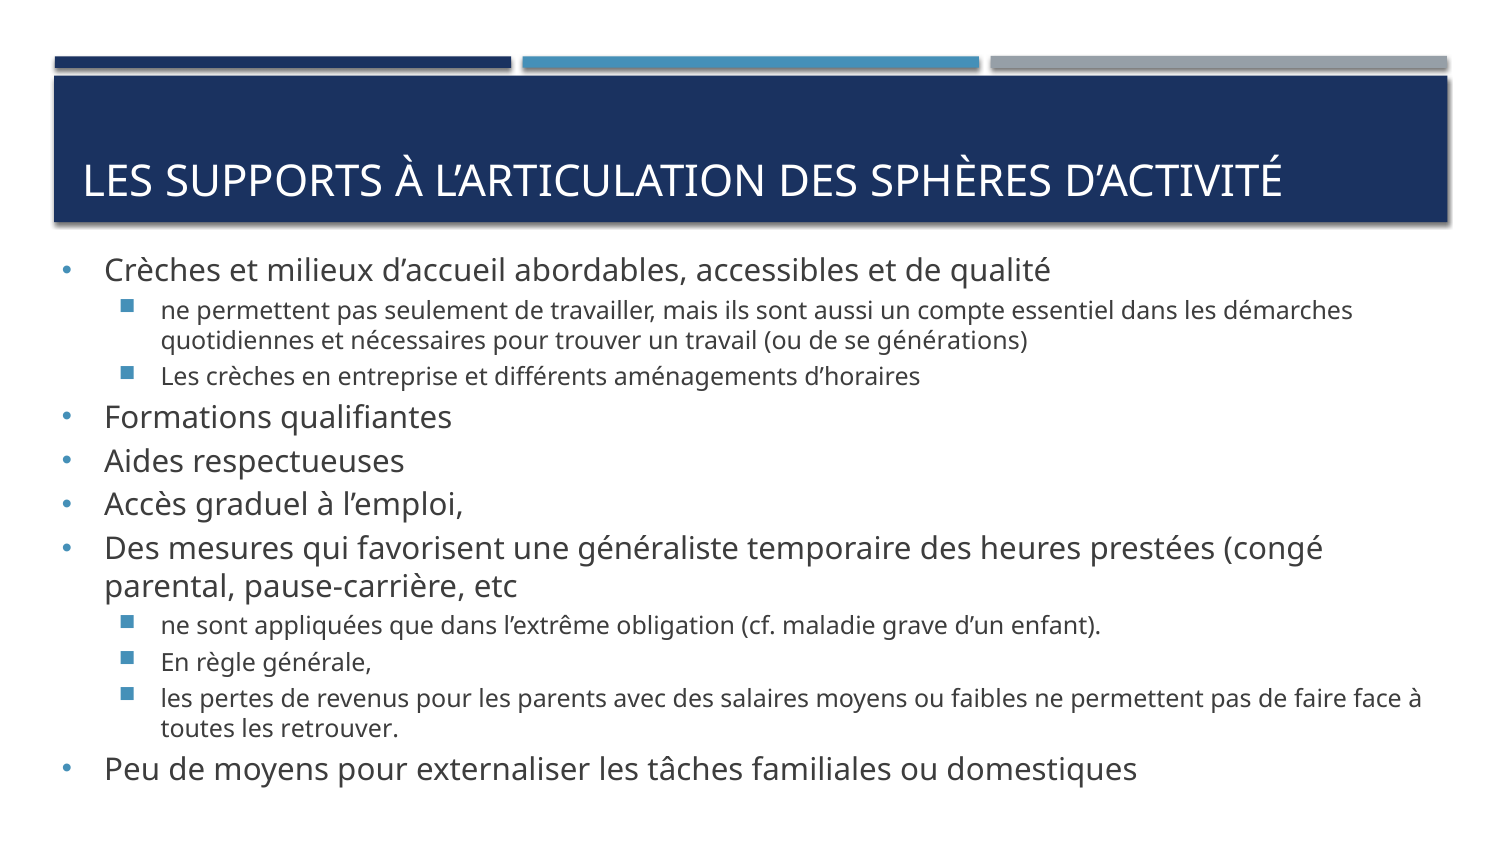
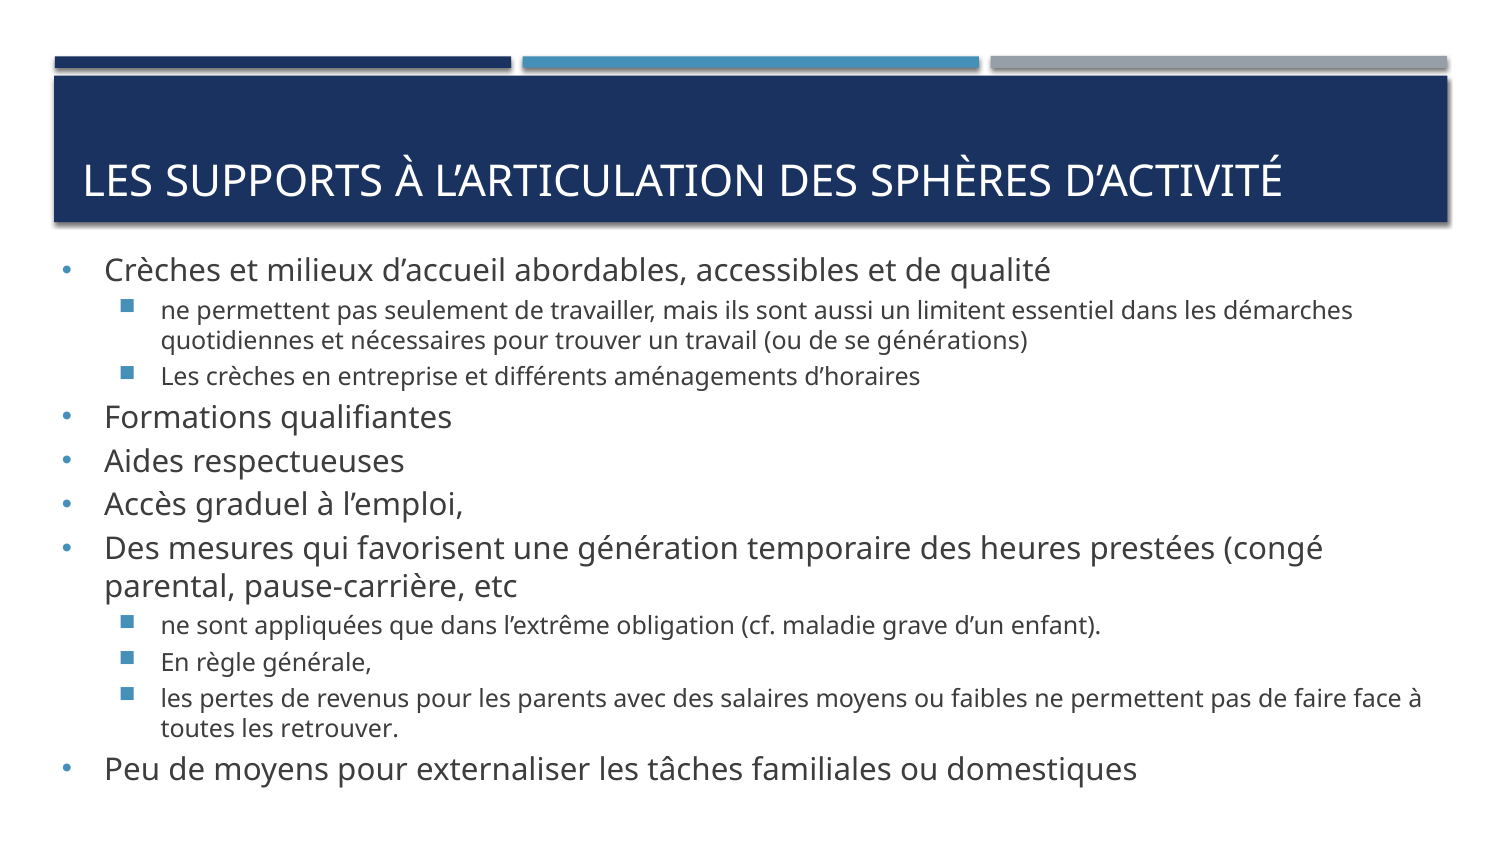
compte: compte -> limitent (961, 311)
généraliste: généraliste -> génération (658, 549)
